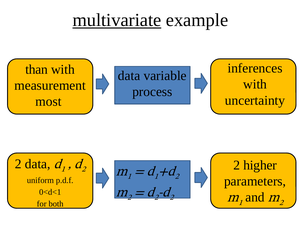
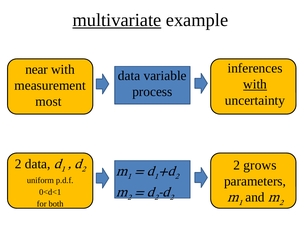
than: than -> near (37, 69)
with underline: none -> present (255, 84)
higher: higher -> grows (260, 165)
